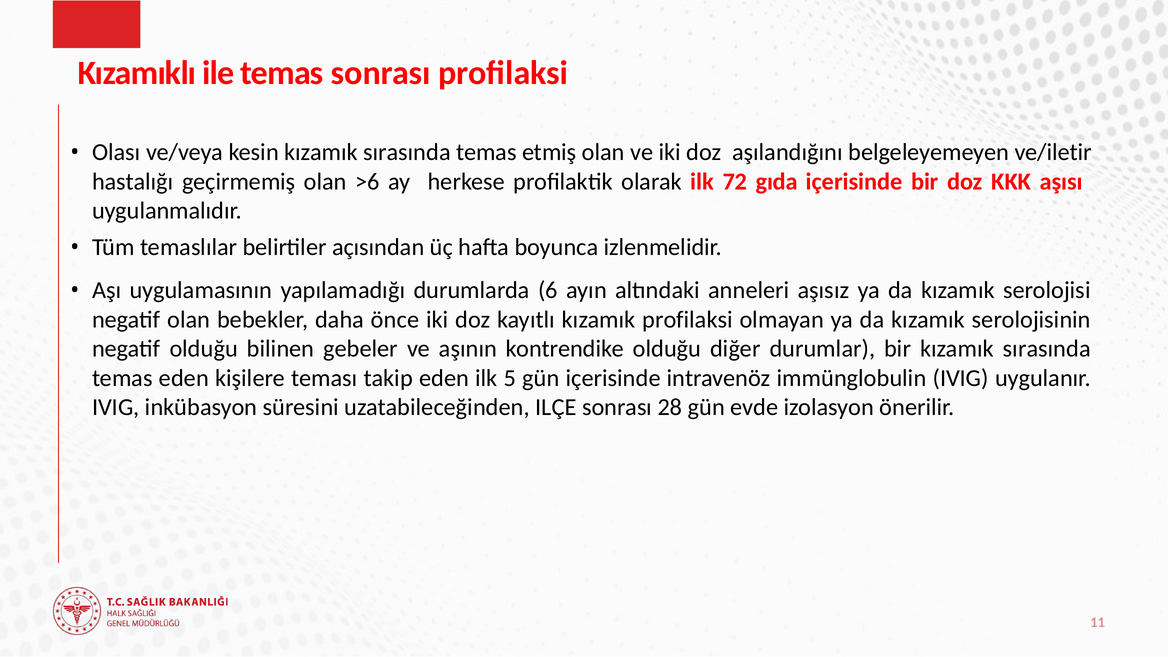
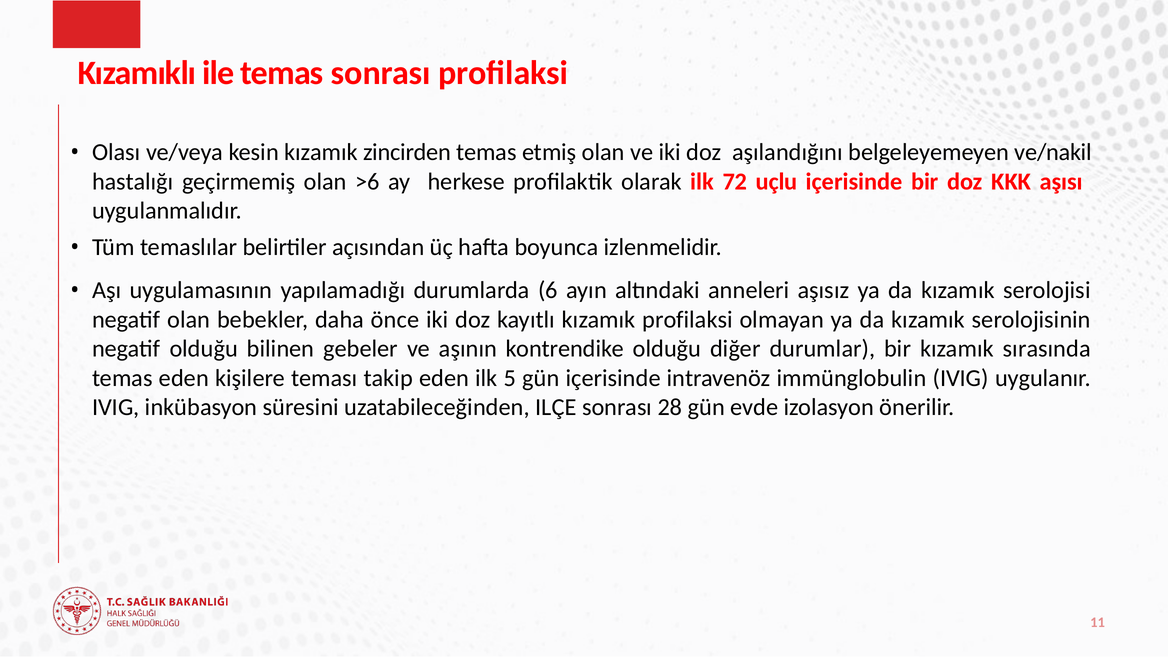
kesin kızamık sırasında: sırasında -> zincirden (407, 152)
ve/iletir: ve/iletir -> ve/nakil (1053, 152)
gıda: gıda -> uçlu (777, 182)
